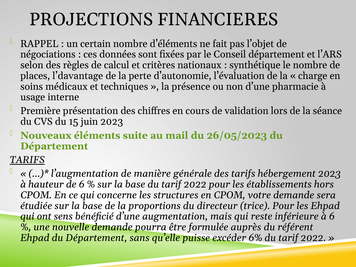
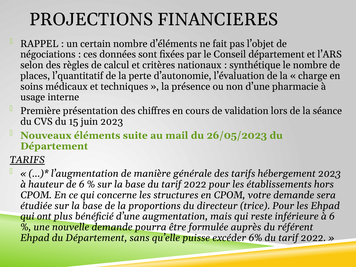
l’davantage: l’davantage -> l’quantitatif (78, 76)
sens: sens -> plus (63, 216)
